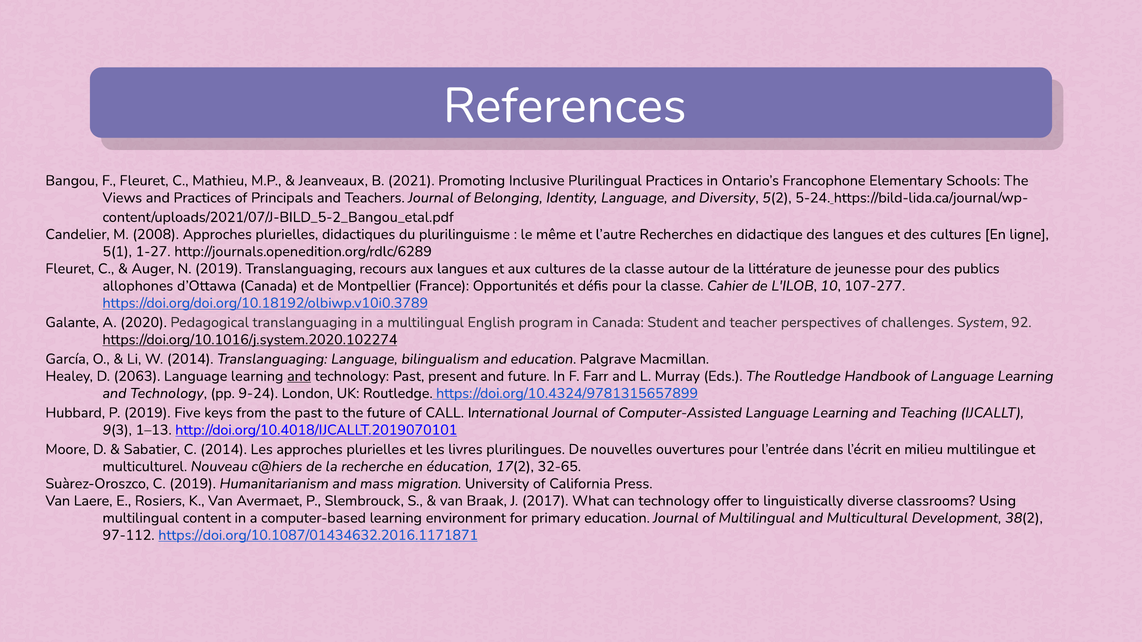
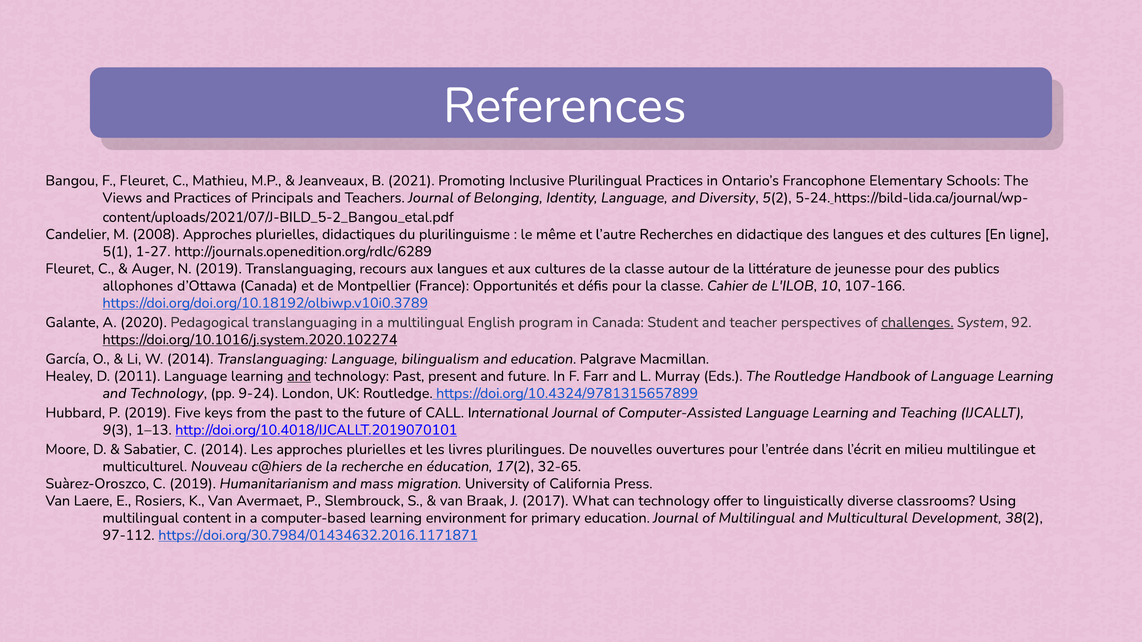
107-277: 107-277 -> 107-166 (875, 286)
challenges underline: none -> present (917, 323)
2063: 2063 -> 2011 (137, 376)
https://doi.org/10.1087/01434632.2016.1171871: https://doi.org/10.1087/01434632.2016.1171871 -> https://doi.org/30.7984/01434632.2016.1171871 (318, 535)
